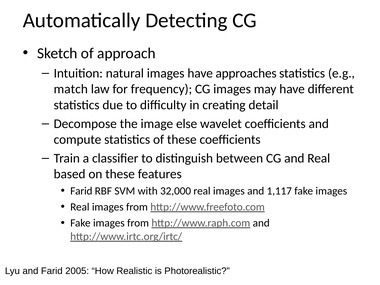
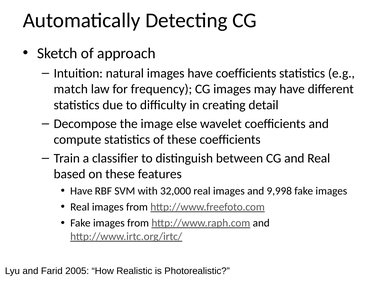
have approaches: approaches -> coefficients (246, 73)
Farid: Farid -> Have (81, 191)
1,117: 1,117 -> 9,998 (279, 191)
